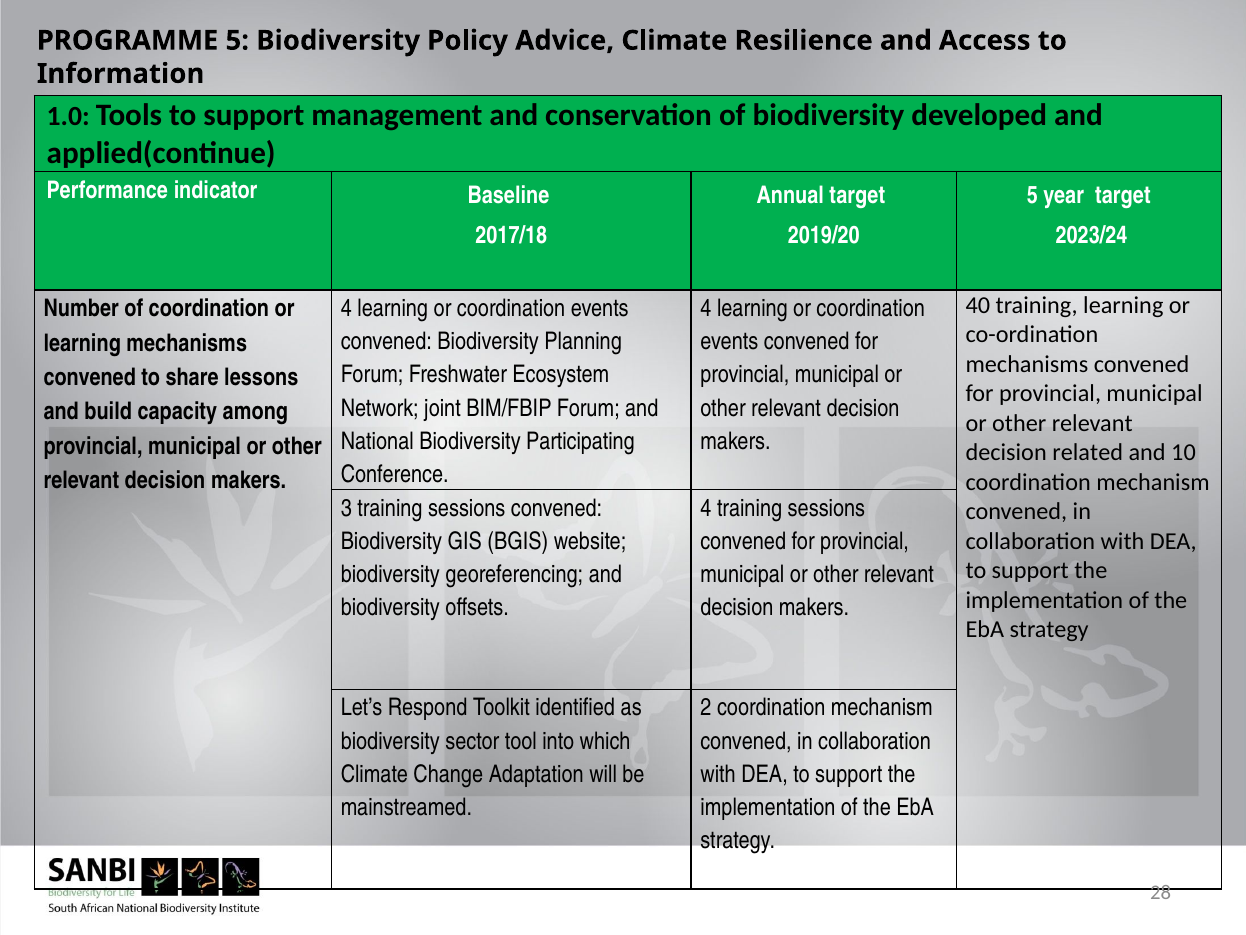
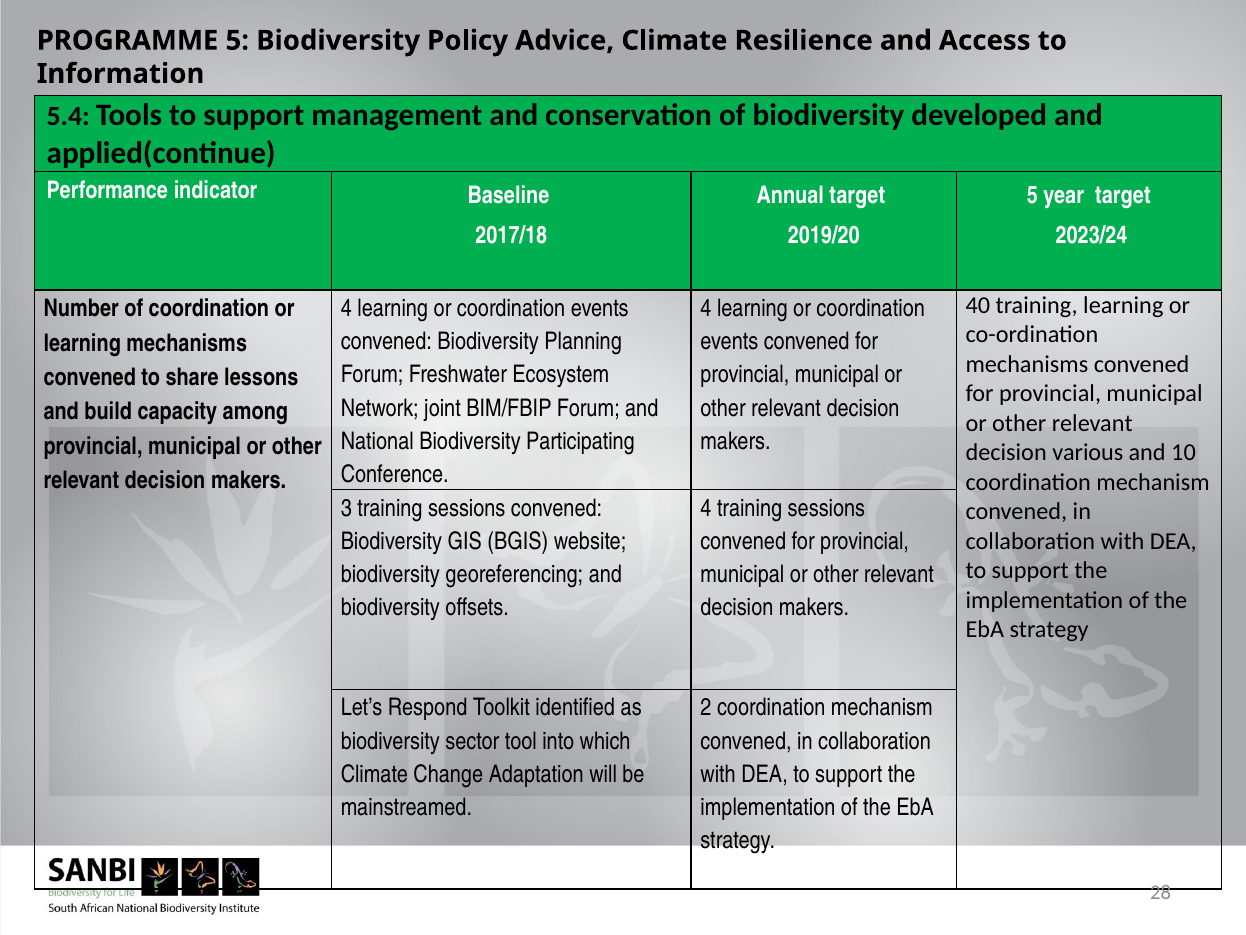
1.0: 1.0 -> 5.4 (68, 116)
related: related -> various (1088, 452)
